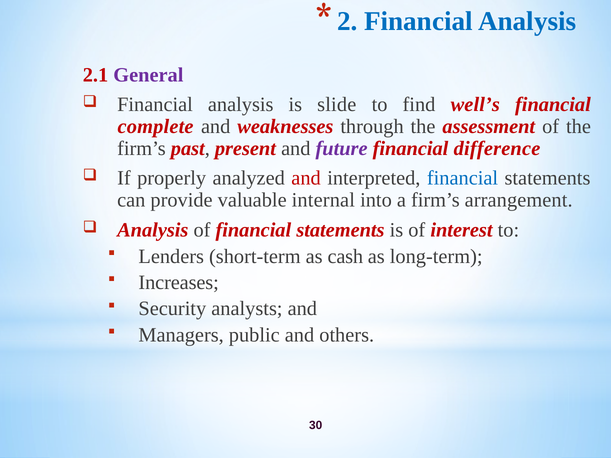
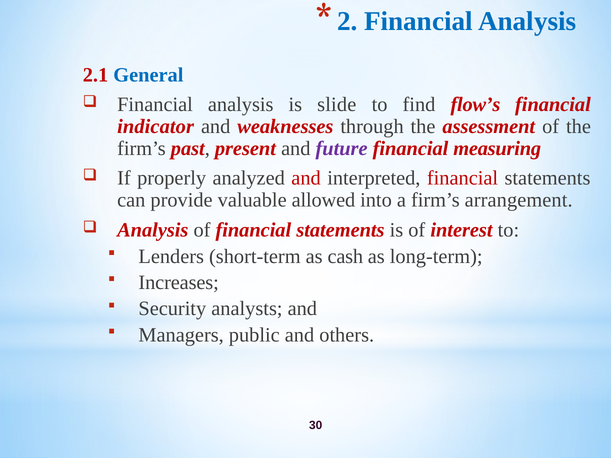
General colour: purple -> blue (148, 75)
well’s: well’s -> flow’s (475, 105)
complete: complete -> indicator (156, 127)
difference: difference -> measuring (497, 149)
financial colour: blue -> red (463, 178)
internal: internal -> allowed (323, 200)
